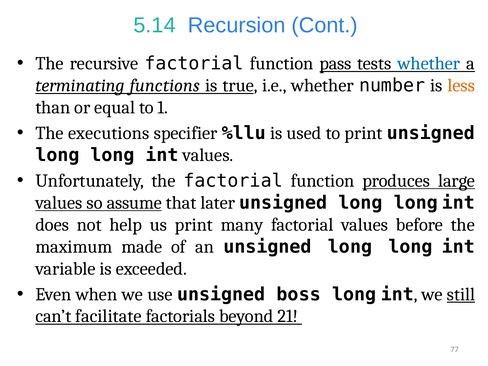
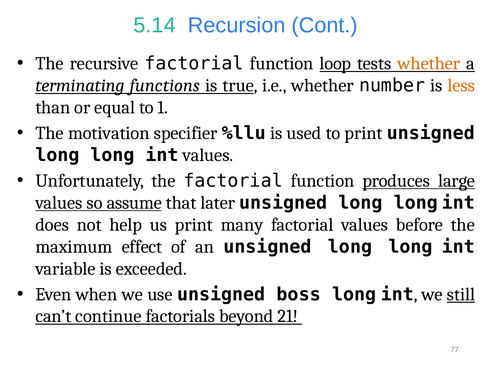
pass: pass -> loop (335, 64)
whether colour: blue -> orange (429, 64)
executions: executions -> motivation (109, 133)
made: made -> effect (142, 247)
facilitate: facilitate -> continue (108, 316)
